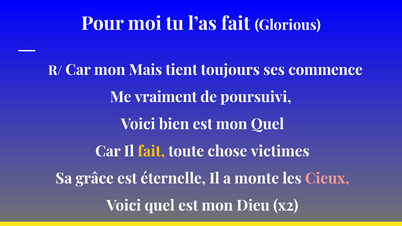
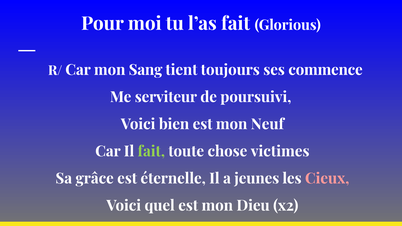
Mais: Mais -> Sang (146, 70)
vraiment: vraiment -> serviteur (166, 97)
mon Quel: Quel -> Neuf (267, 124)
fait colour: yellow -> light green (151, 151)
monte: monte -> jeunes (257, 179)
